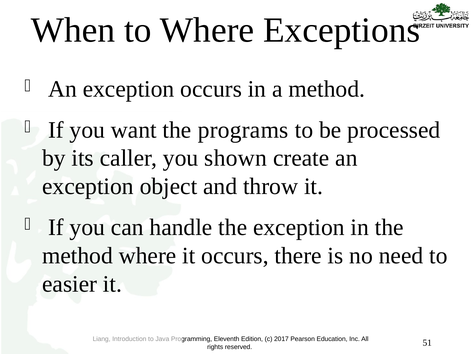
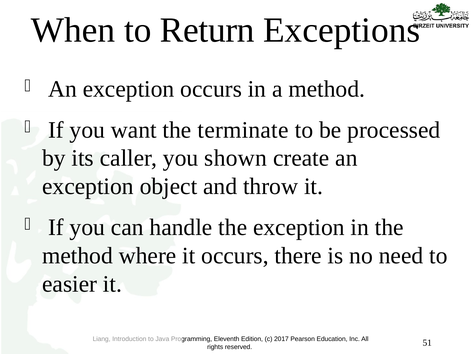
to Where: Where -> Return (207, 30)
programs: programs -> terminate (243, 130)
